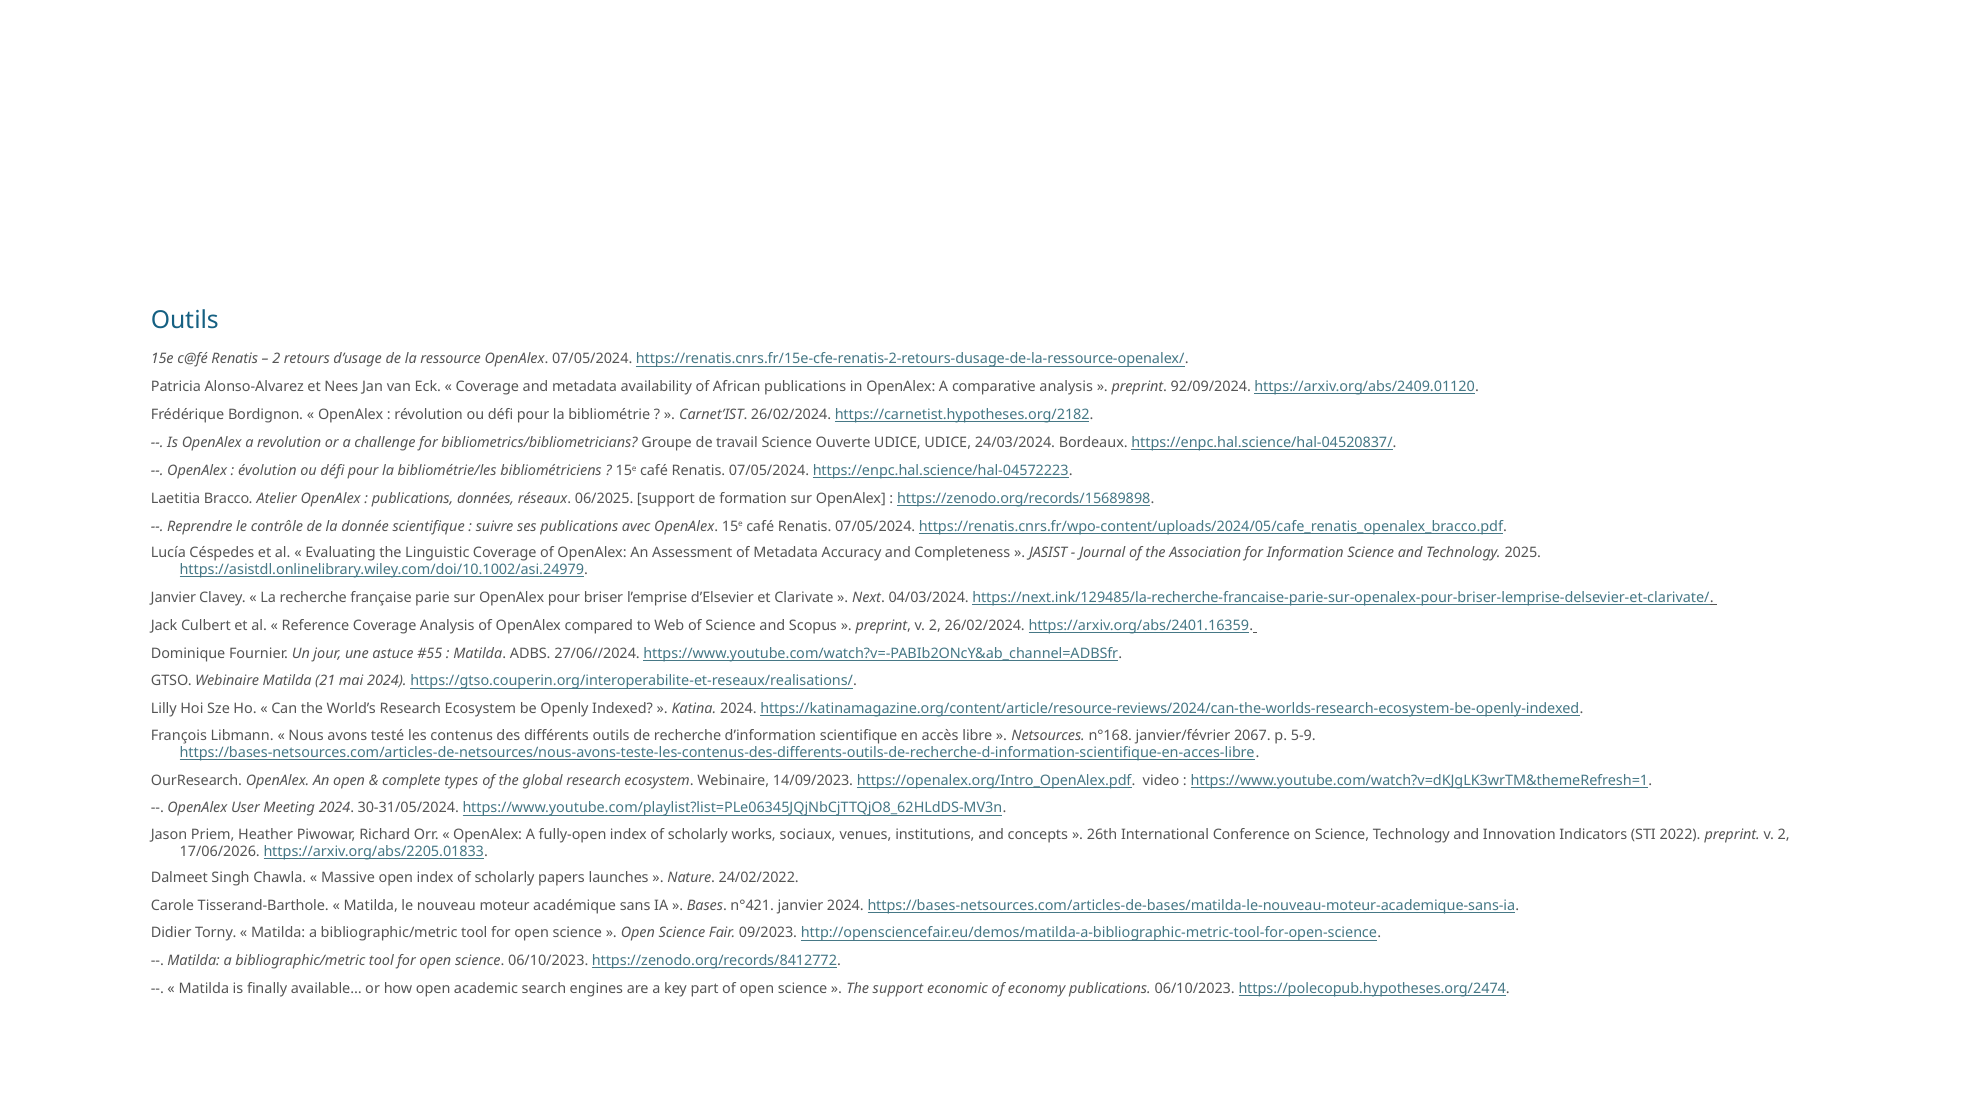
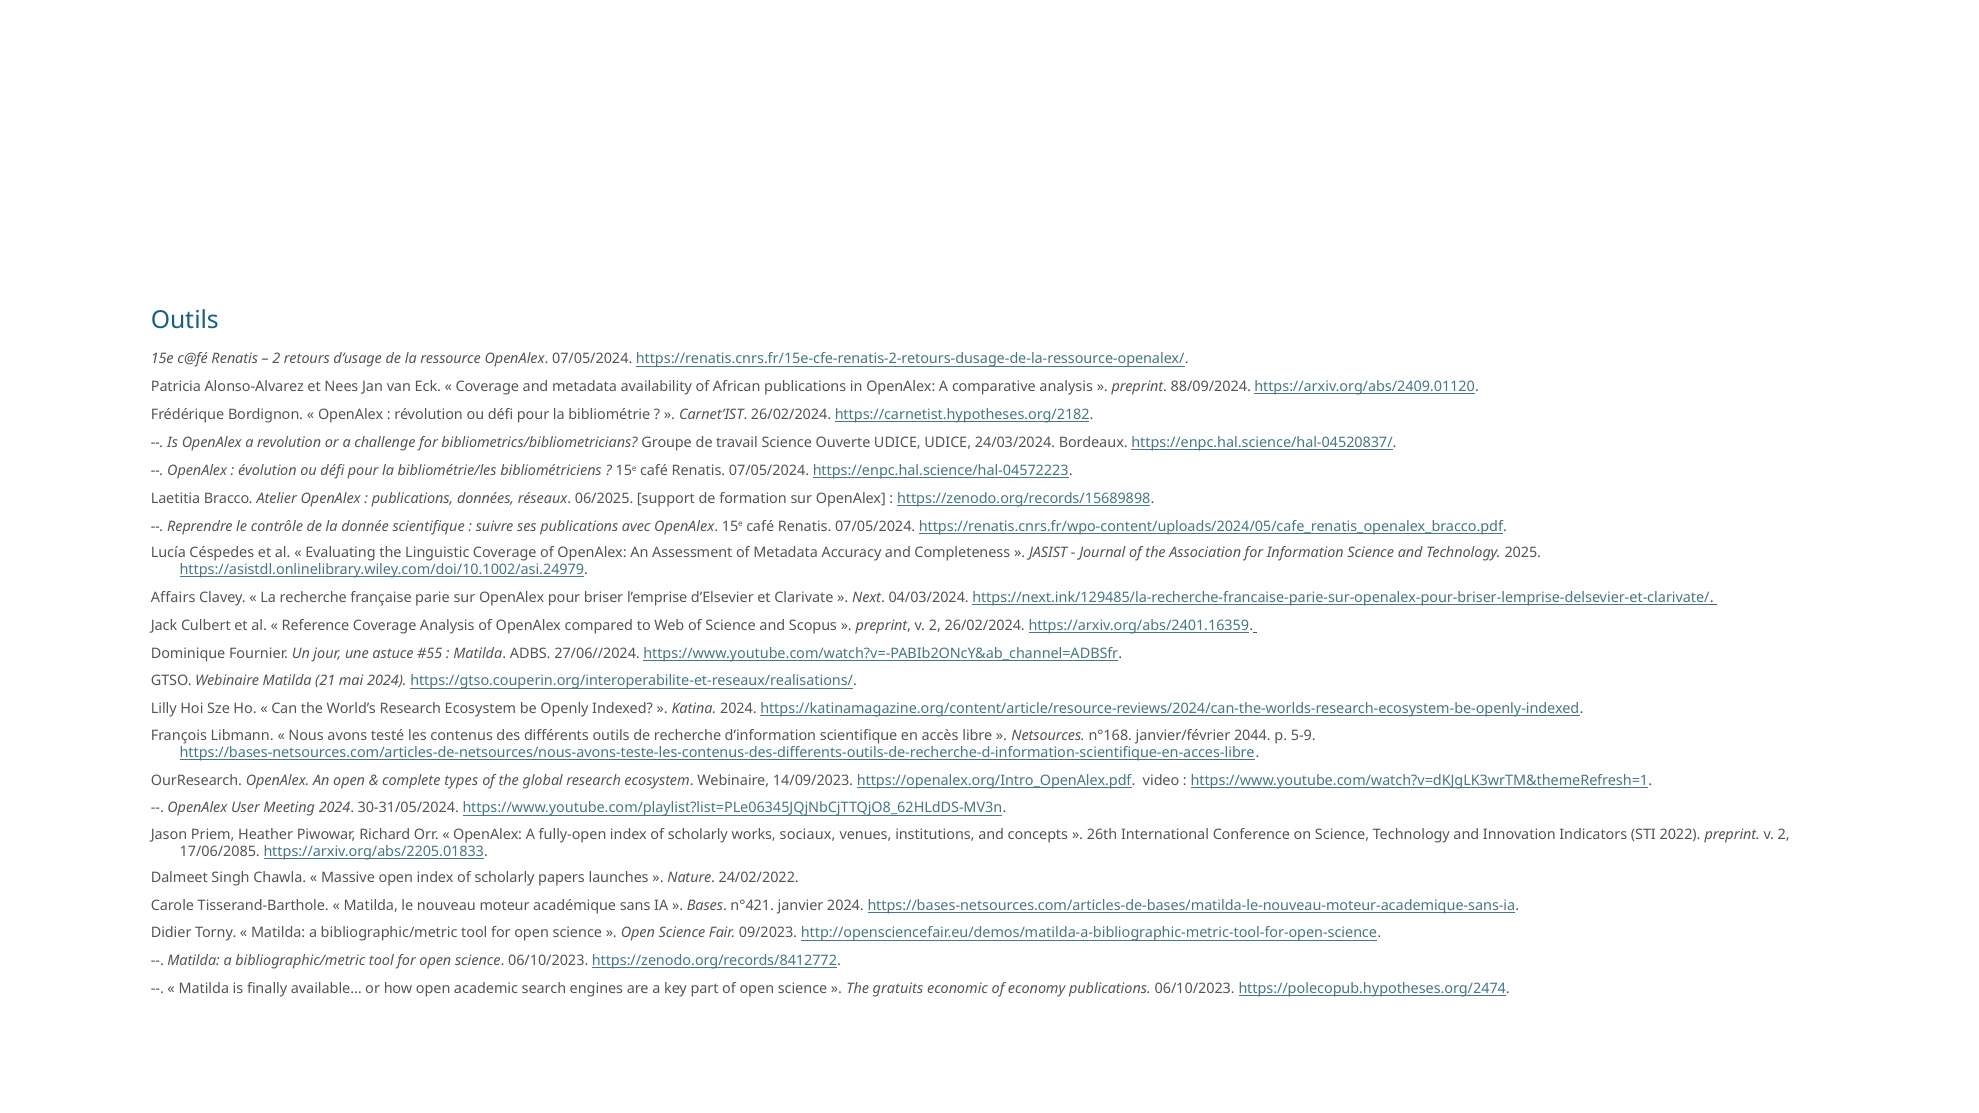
92/09/2024: 92/09/2024 -> 88/09/2024 (1211, 387)
Janvier: Janvier -> Affairs (173, 598)
2067: 2067 -> 2044 (1252, 735)
17/06/2026: 17/06/2026 -> 17/06/2085 (220, 852)
The support: support -> gratuits (898, 989)
